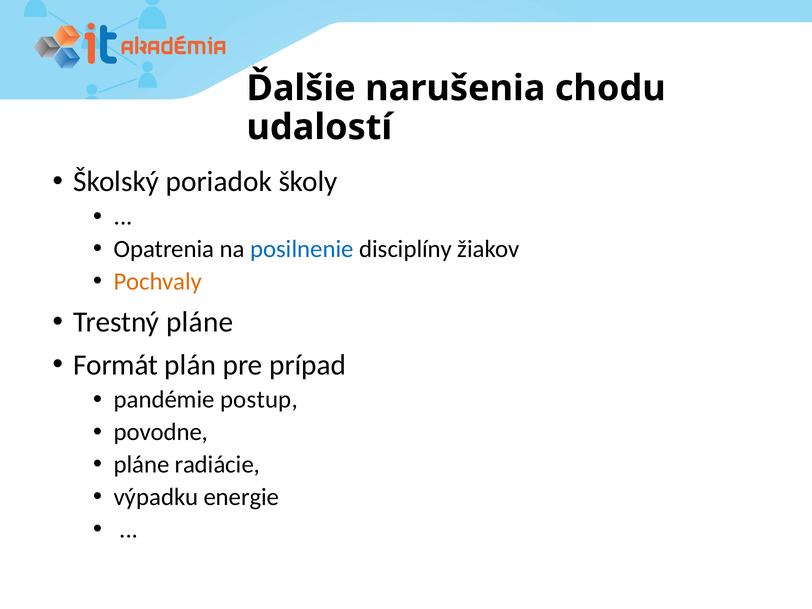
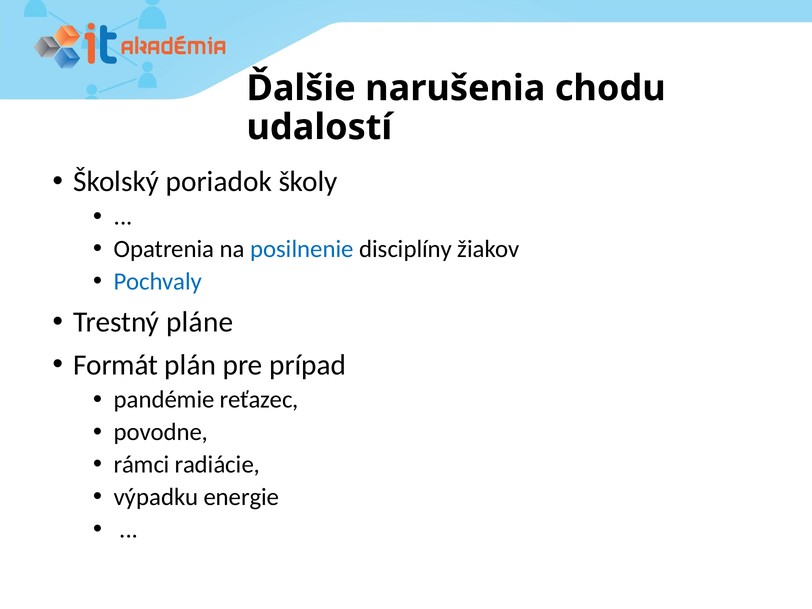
Pochvaly colour: orange -> blue (158, 281)
postup: postup -> reťazec (259, 400)
pláne: pláne -> rámci (142, 465)
